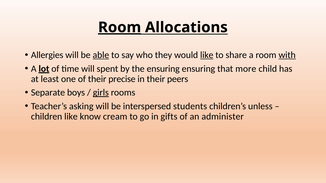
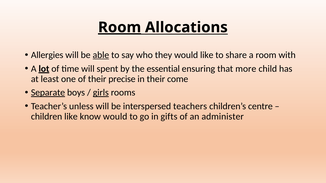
like underline: present -> none (207, 55)
with underline: present -> none (287, 55)
the ensuring: ensuring -> essential (163, 69)
peers: peers -> come (178, 79)
Separate underline: none -> present (48, 93)
asking: asking -> unless (81, 106)
students: students -> teachers (190, 106)
unless: unless -> centre (260, 106)
know cream: cream -> would (115, 117)
